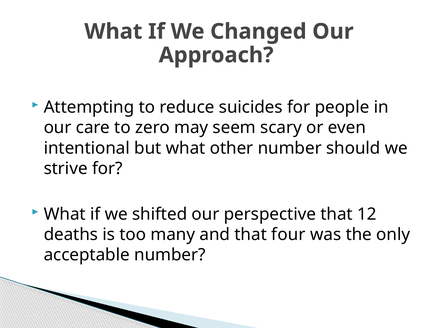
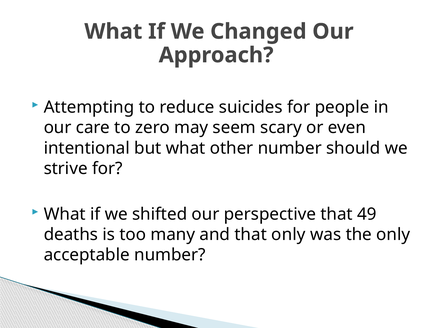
12: 12 -> 49 (367, 215)
that four: four -> only (288, 235)
